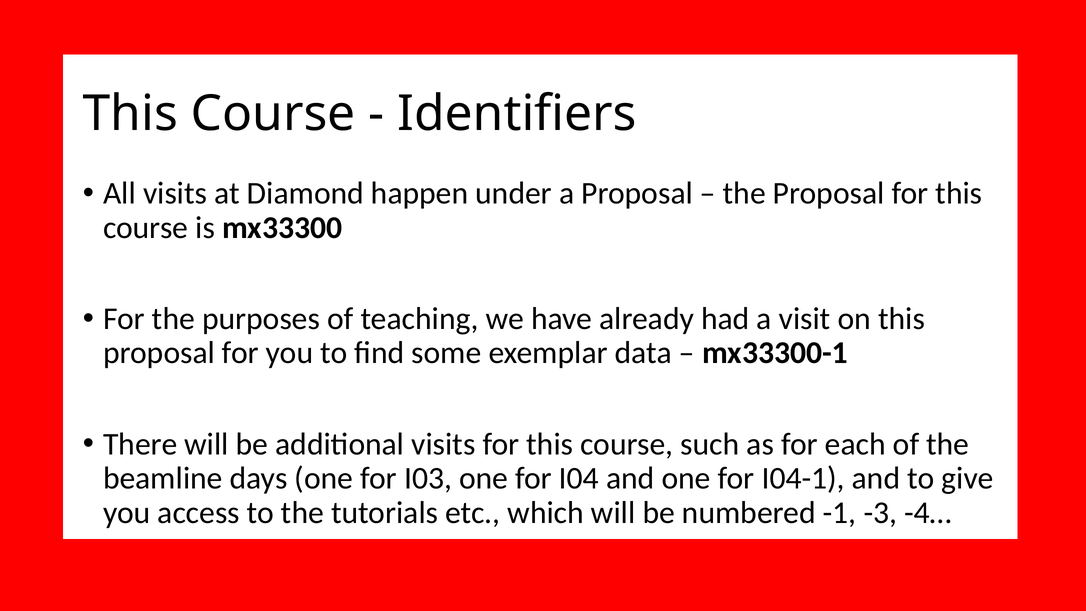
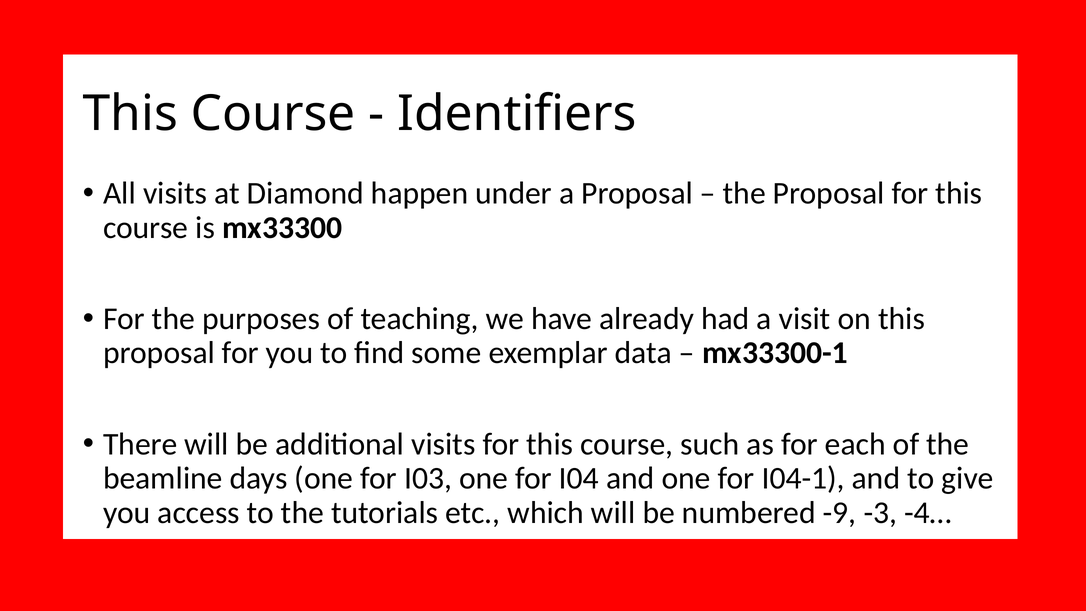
-1: -1 -> -9 (840, 512)
